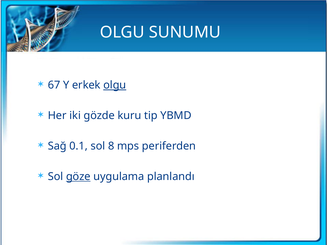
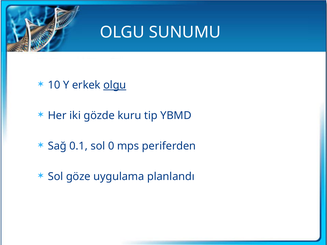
67: 67 -> 10 (54, 85)
8: 8 -> 0 (111, 146)
göze underline: present -> none (78, 177)
